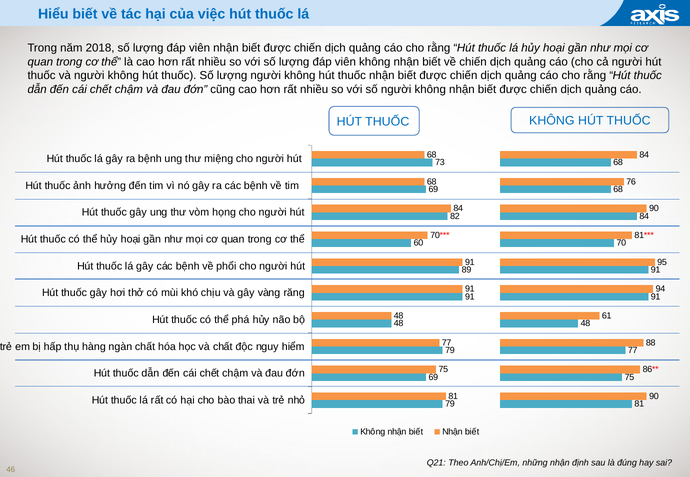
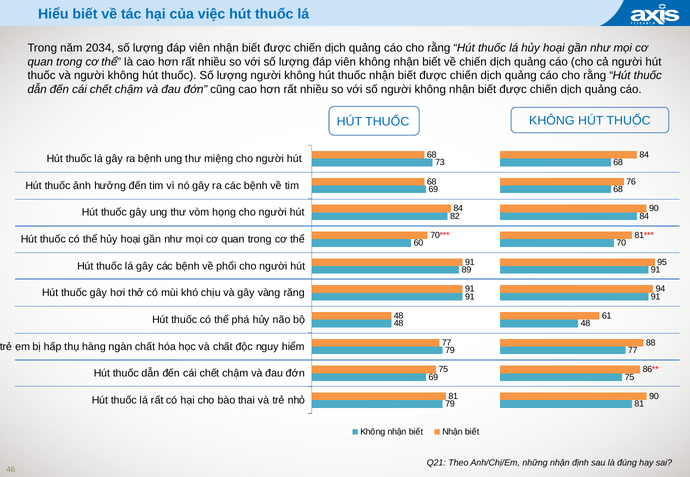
2018: 2018 -> 2034 (100, 48)
